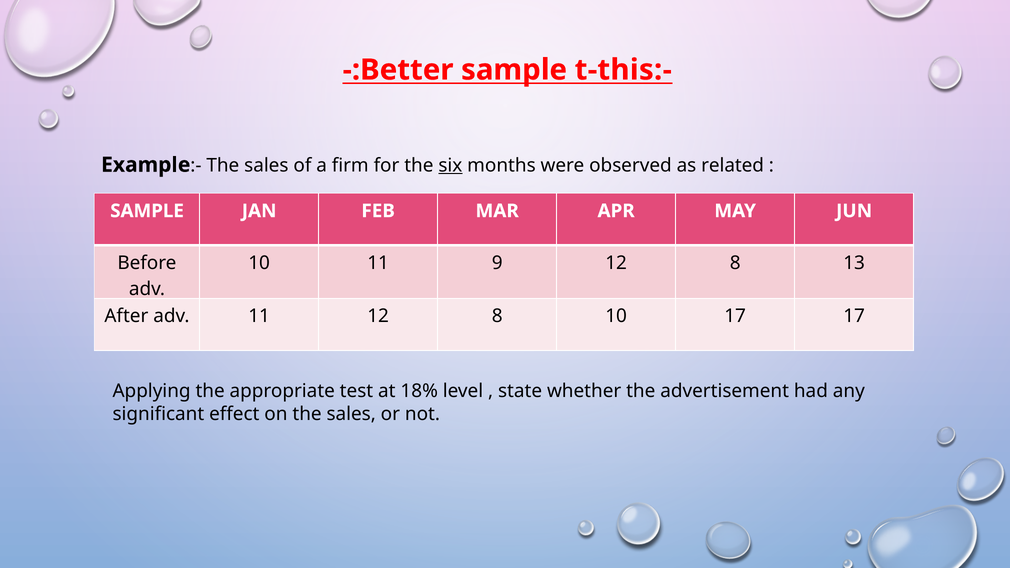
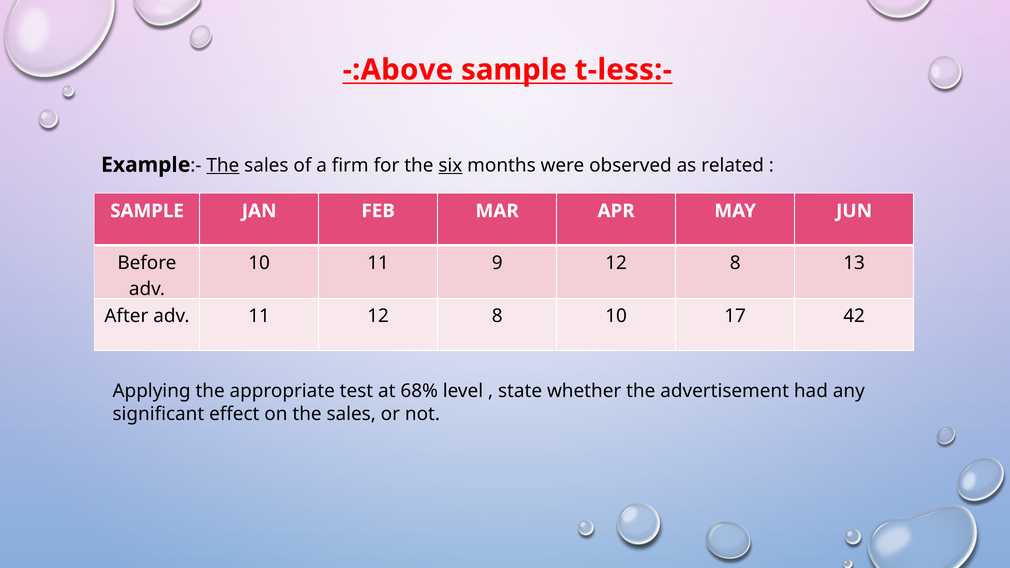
-:Better: -:Better -> -:Above (398, 70)
t-this:-: t-this:- -> t-less:- (623, 70)
The underline: none -> present (223, 166)
17 17: 17 -> 42 (854, 316)
18%: 18% -> 68% (419, 391)
